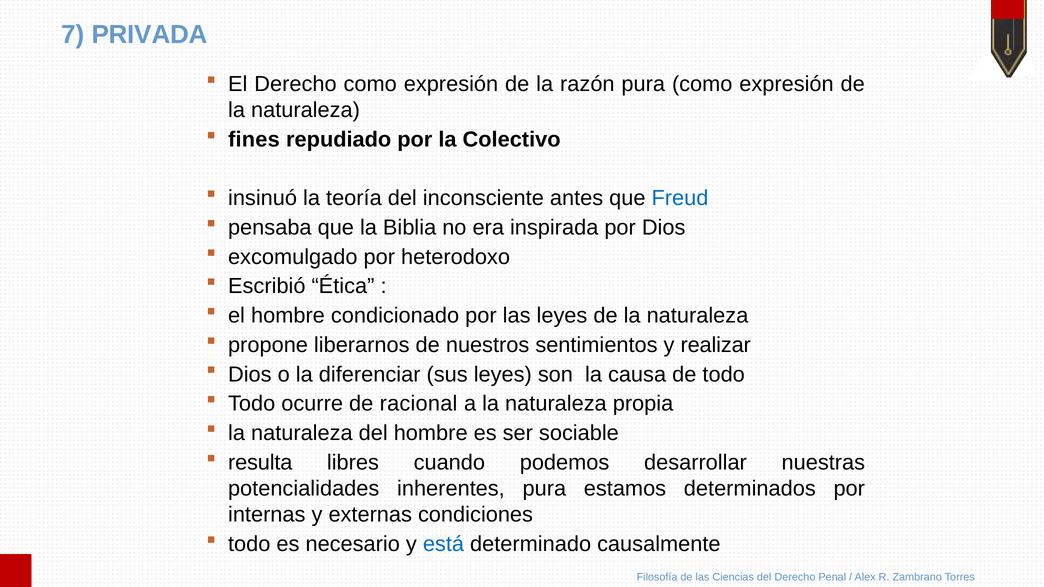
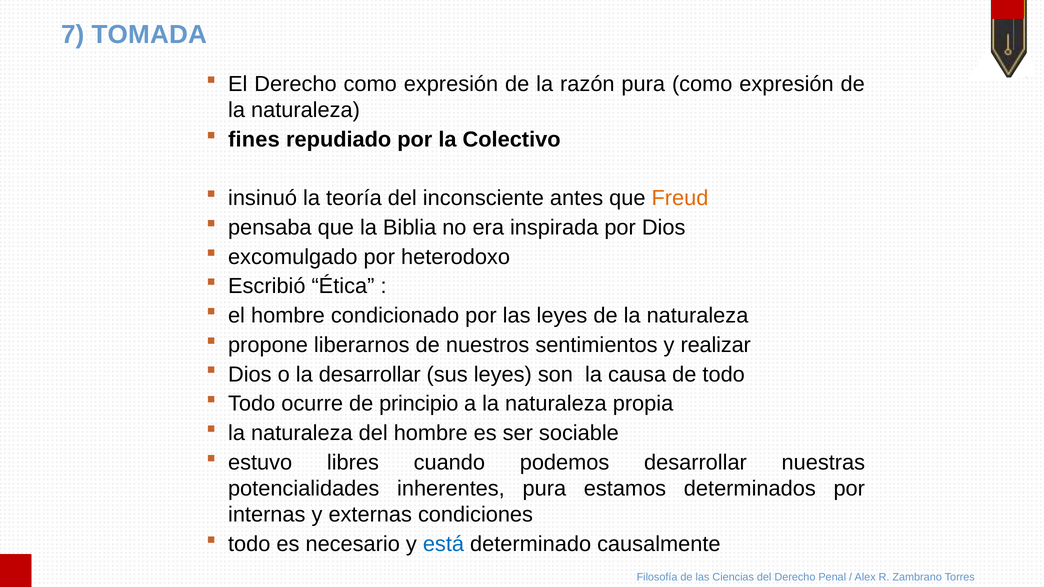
PRIVADA: PRIVADA -> TOMADA (149, 35)
Freud colour: blue -> orange (680, 198)
la diferenciar: diferenciar -> desarrollar (370, 374)
racional: racional -> principio (419, 404)
resulta: resulta -> estuvo (260, 463)
